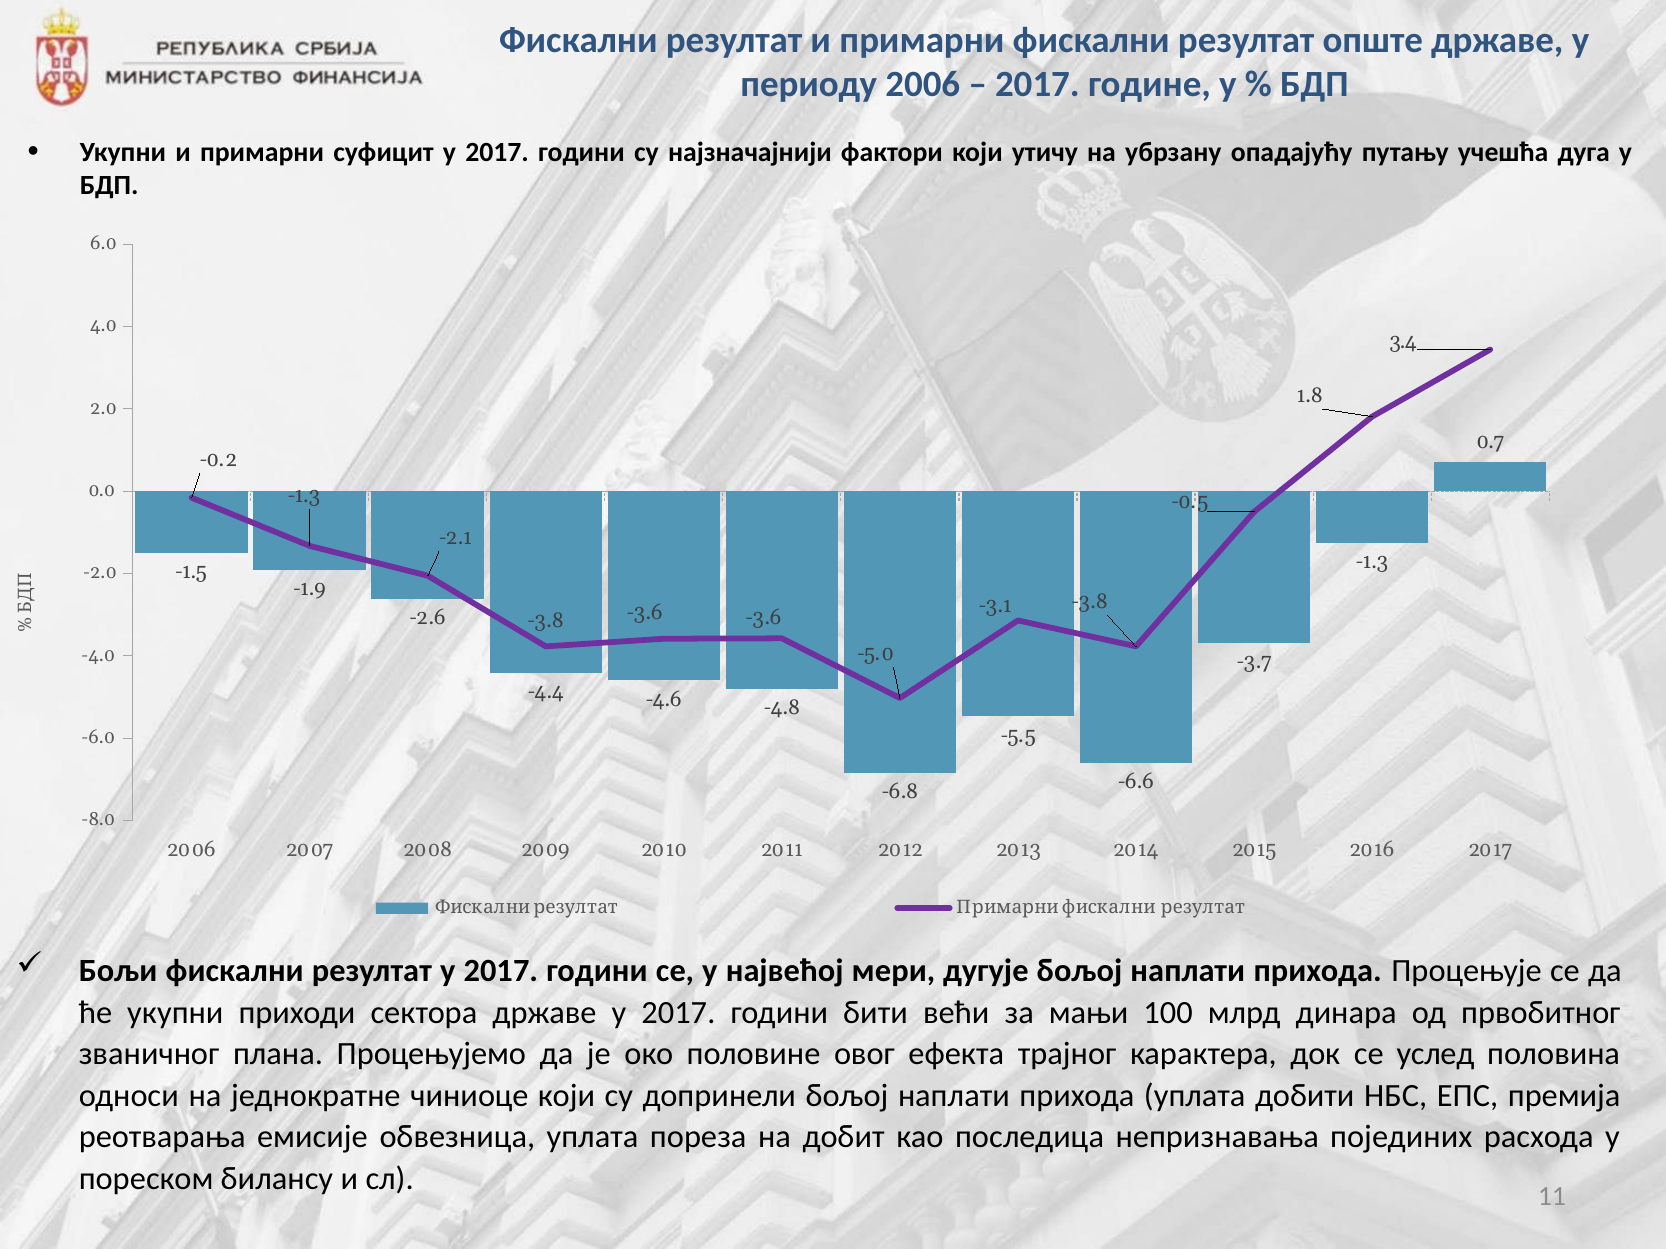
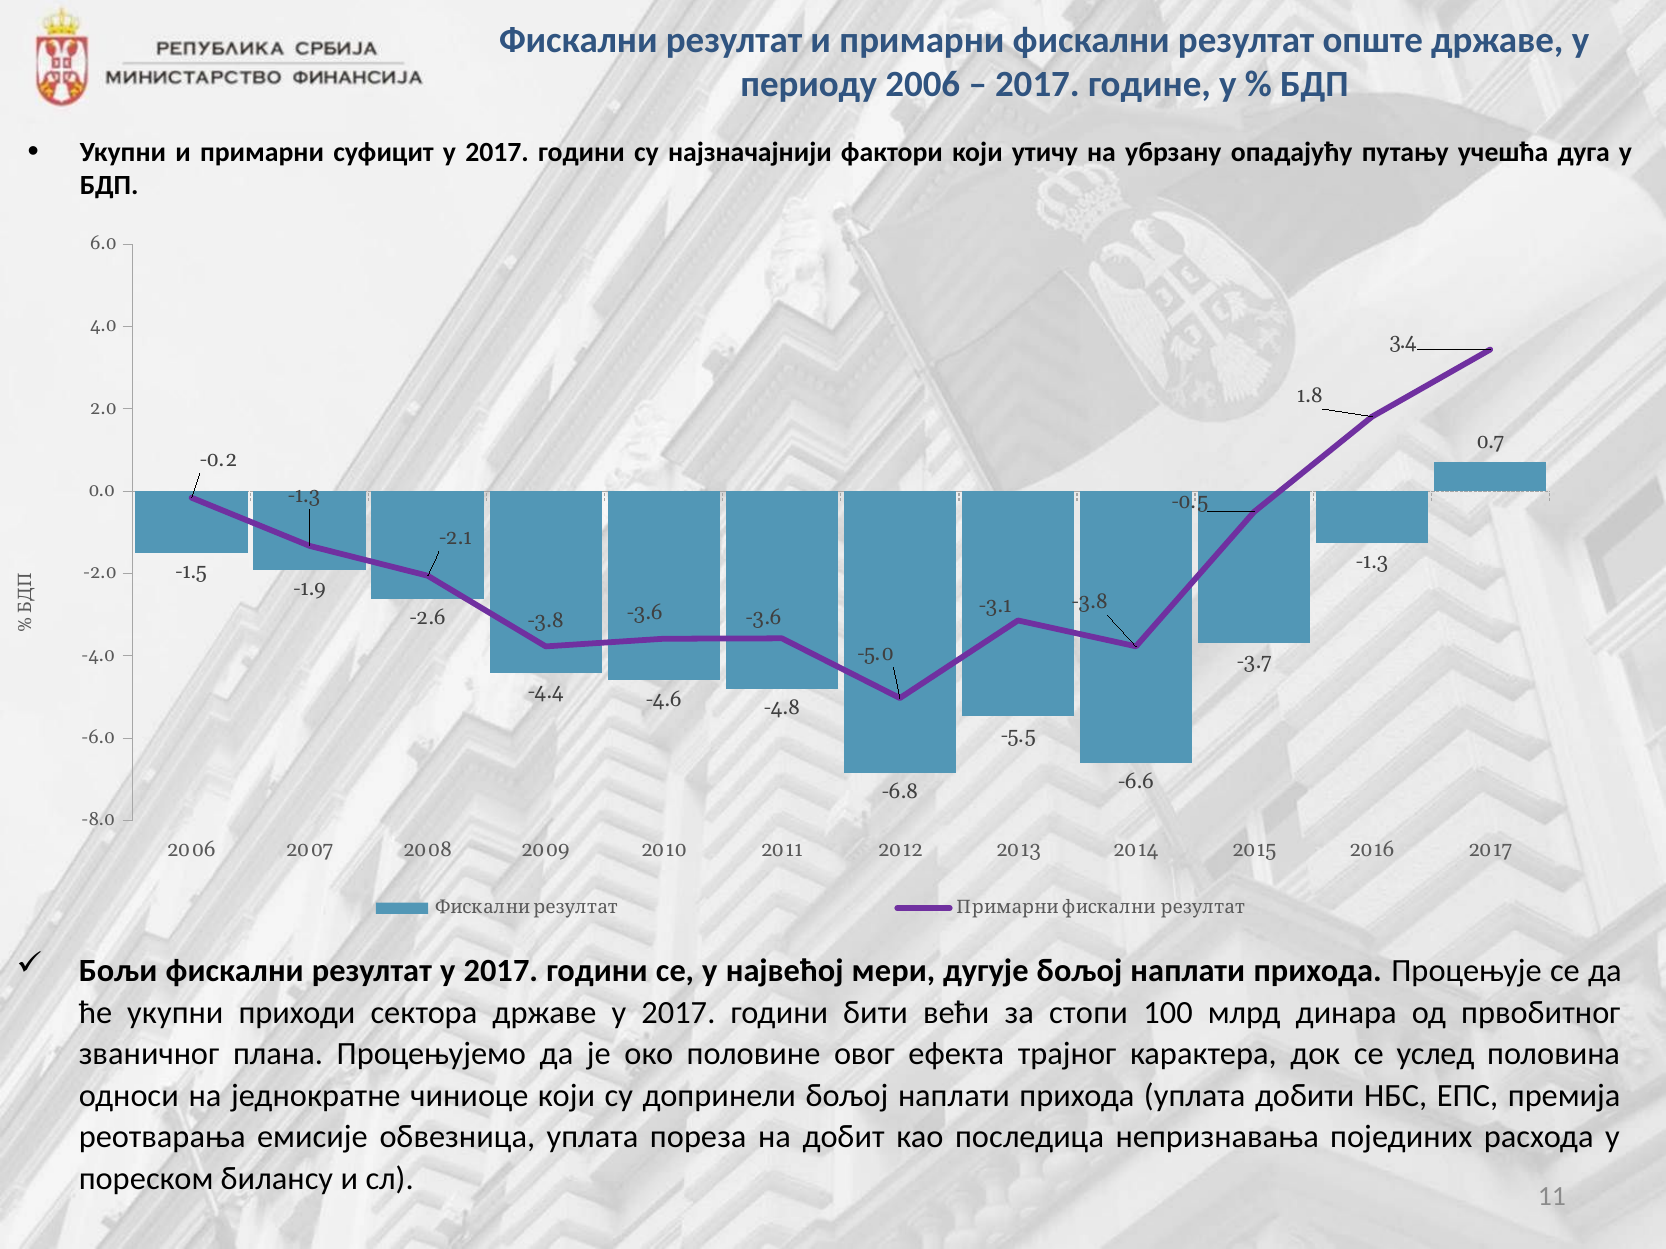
мањи: мањи -> стопи (1088, 1013)
